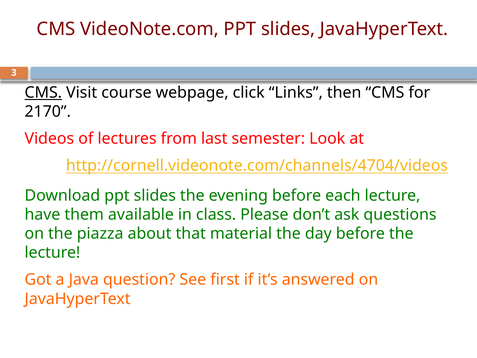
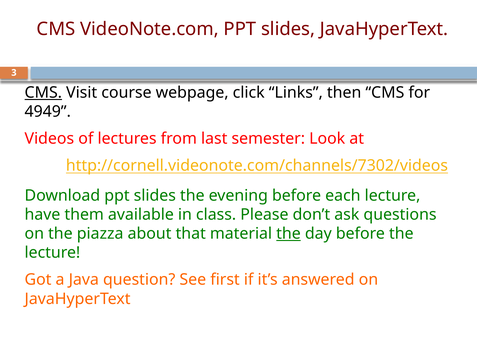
2170: 2170 -> 4949 (48, 112)
http://cornell.videonote.com/channels/4704/videos: http://cornell.videonote.com/channels/4704/videos -> http://cornell.videonote.com/channels/7302/videos (257, 166)
the underline: none -> present (289, 233)
